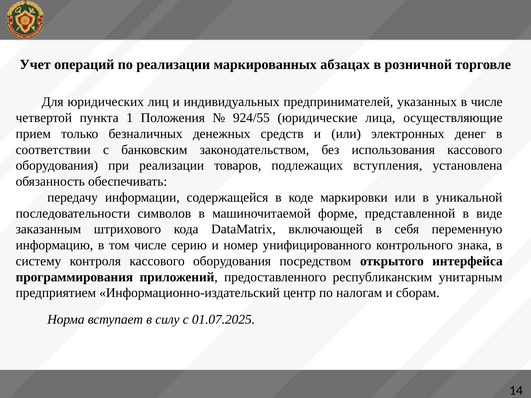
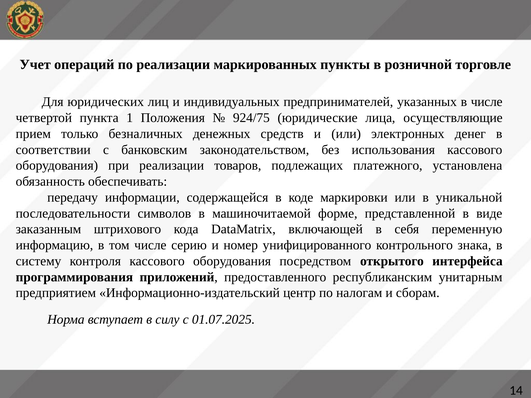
абзацах: абзацах -> пункты (345, 65)
924/55: 924/55 -> 924/75 (251, 118)
вступления: вступления -> платежного (388, 166)
